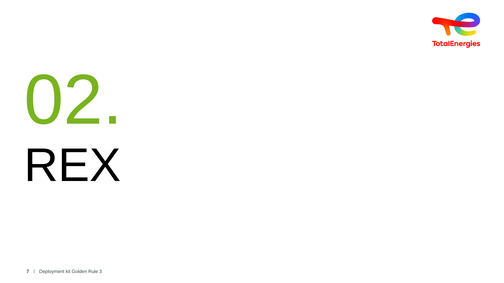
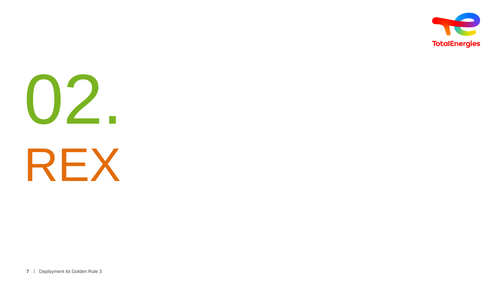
REX colour: black -> orange (73, 166)
